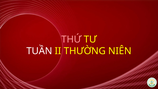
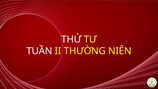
THỨ colour: pink -> white (71, 39)
